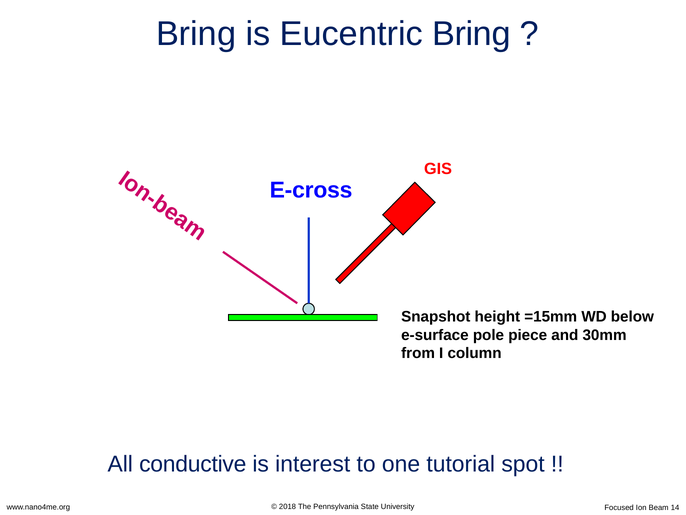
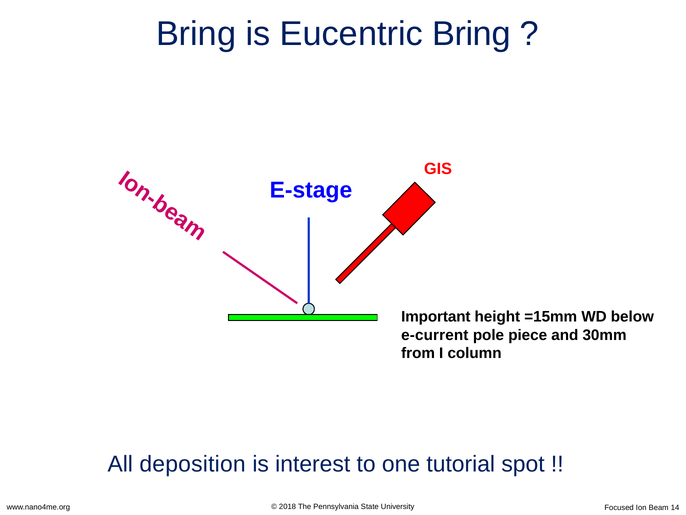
E-cross: E-cross -> E-stage (311, 190)
Snapshot: Snapshot -> Important (436, 317)
e-surface: e-surface -> e-current (435, 335)
conductive: conductive -> deposition (193, 464)
